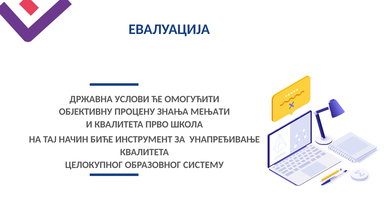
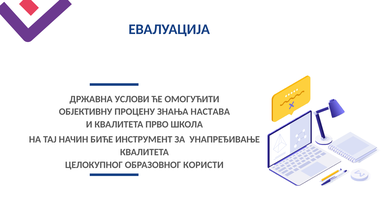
МЕЊАТИ: МЕЊАТИ -> НАСТАВА (210, 112)
СИСТЕМУ: СИСТЕМУ -> КОРИСТИ (203, 165)
